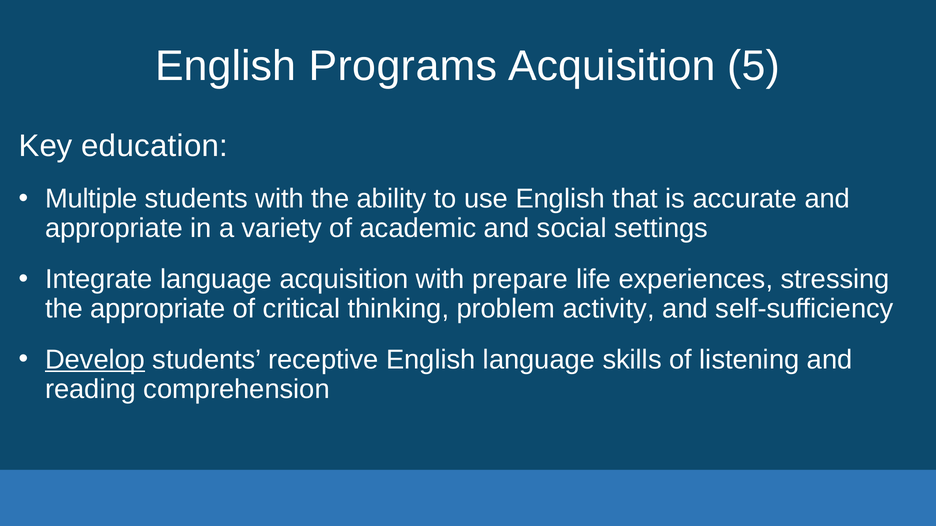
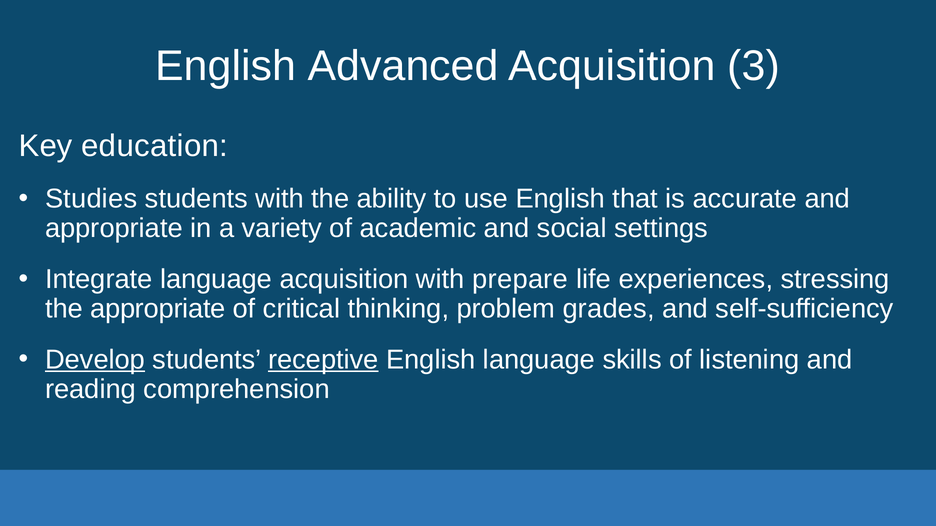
Programs: Programs -> Advanced (403, 66)
5: 5 -> 3 (754, 66)
Multiple: Multiple -> Studies (91, 199)
activity: activity -> grades (609, 309)
receptive underline: none -> present (323, 360)
